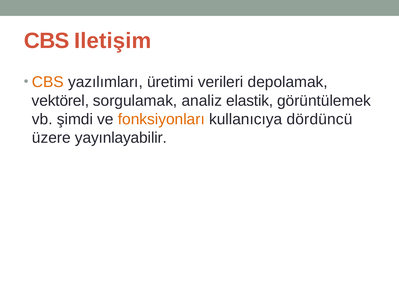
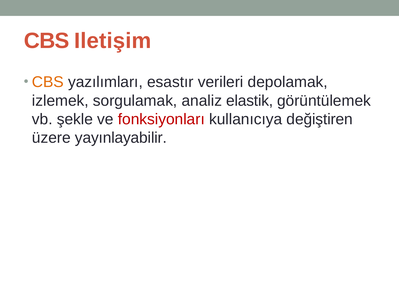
üretimi: üretimi -> esastır (170, 82)
vektörel: vektörel -> izlemek (60, 101)
şimdi: şimdi -> şekle (75, 119)
fonksiyonları colour: orange -> red (161, 119)
dördüncü: dördüncü -> değiştiren (320, 119)
